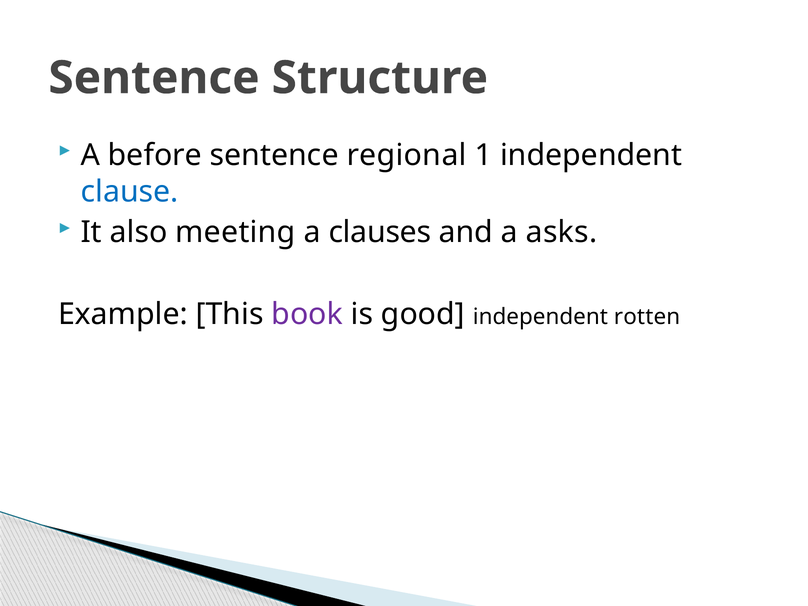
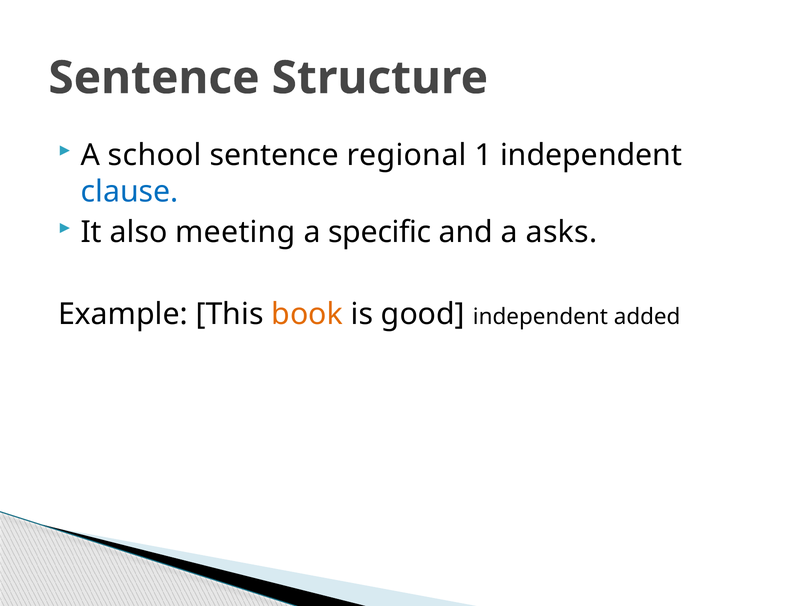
before: before -> school (155, 155)
clauses: clauses -> specific (380, 232)
book colour: purple -> orange (307, 314)
rotten: rotten -> added (647, 317)
